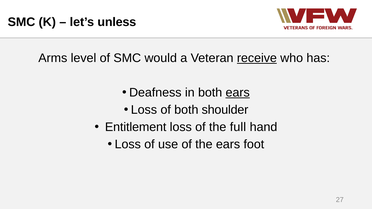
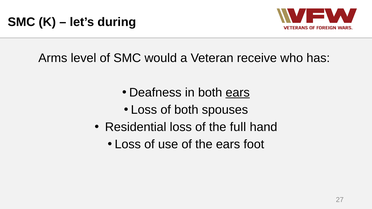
unless: unless -> during (117, 22)
receive underline: present -> none (257, 58)
shoulder: shoulder -> spouses (225, 110)
Entitlement: Entitlement -> Residential (136, 127)
